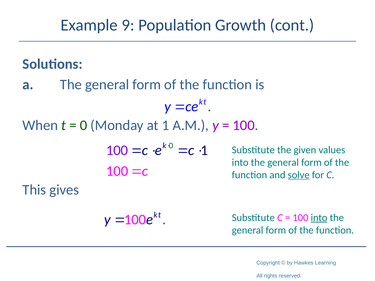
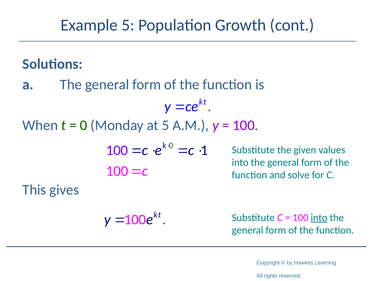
Example 9: 9 -> 5 (128, 25)
at 1: 1 -> 5 (166, 125)
solve underline: present -> none (299, 175)
